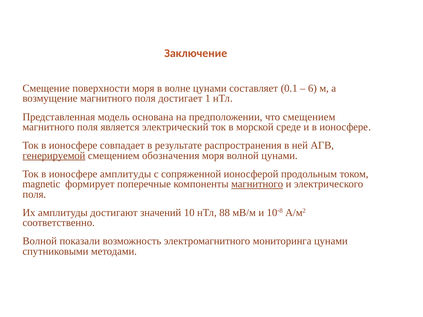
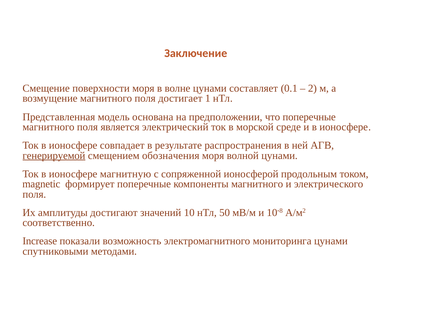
6: 6 -> 2 (312, 88)
что смещением: смещением -> поперечные (309, 117)
ионосфере амплитуды: амплитуды -> магнитную (126, 174)
магнитного underline: present -> none (257, 184)
88: 88 -> 50 (225, 213)
Волной: Волной -> Increase (40, 241)
